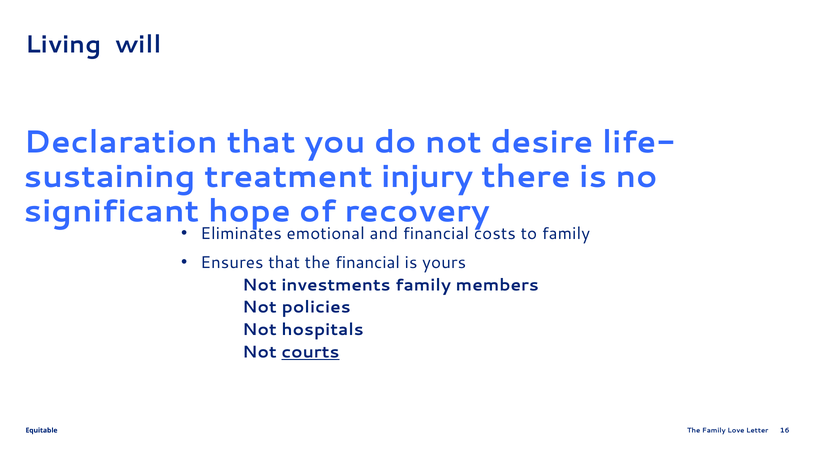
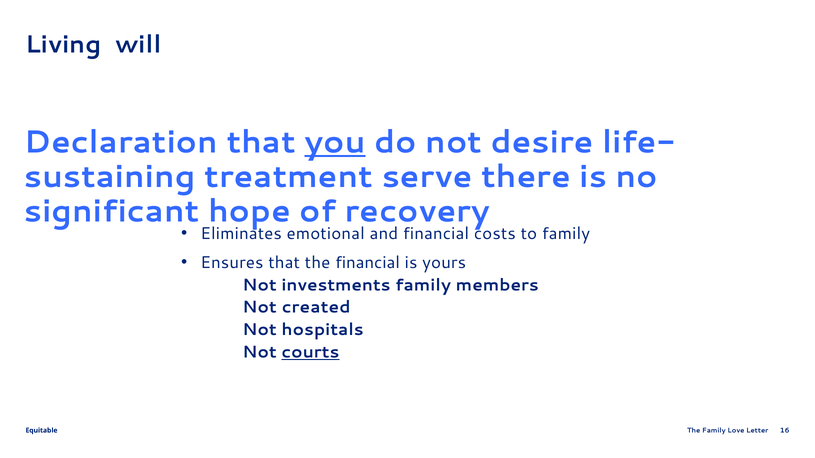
you underline: none -> present (335, 143)
injury: injury -> serve (427, 177)
policies: policies -> created (316, 308)
